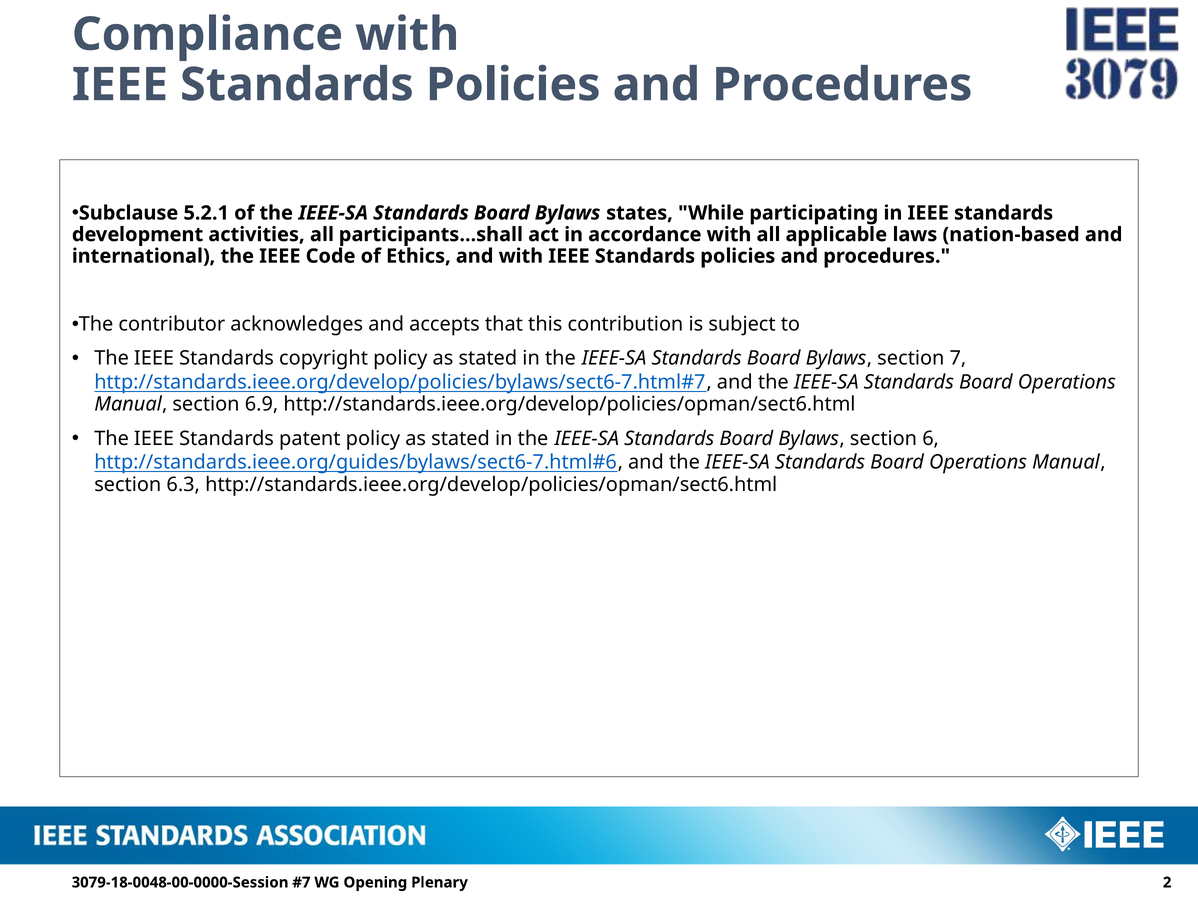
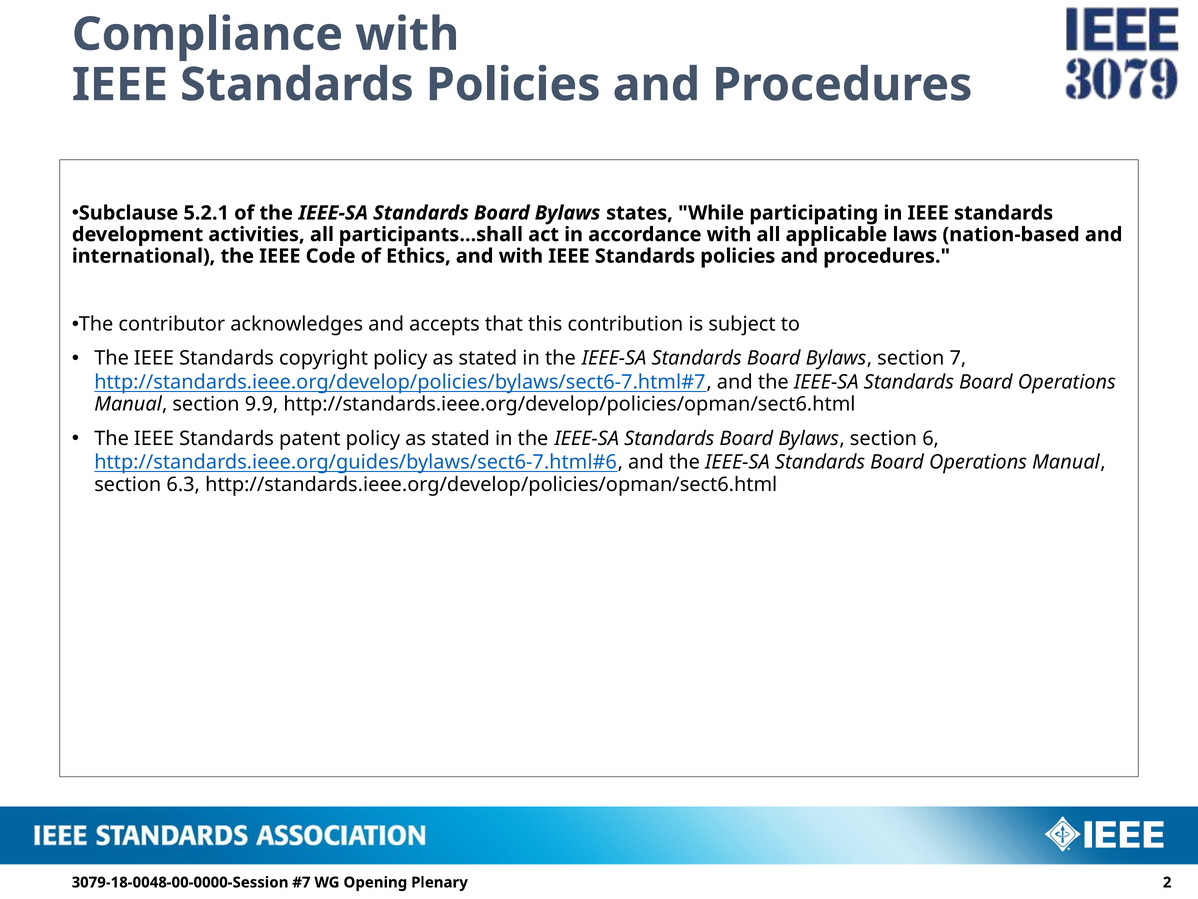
6.9: 6.9 -> 9.9 (262, 404)
